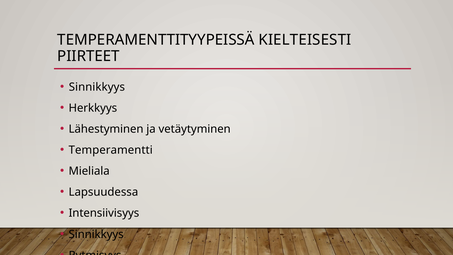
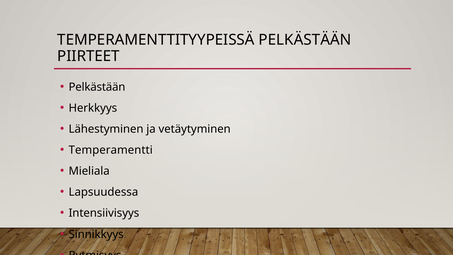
TEMPERAMENTTITYYPEISSÄ KIELTEISESTI: KIELTEISESTI -> PELKÄSTÄÄN (305, 40)
Sinnikkyys: Sinnikkyys -> Pelkästään (97, 87)
